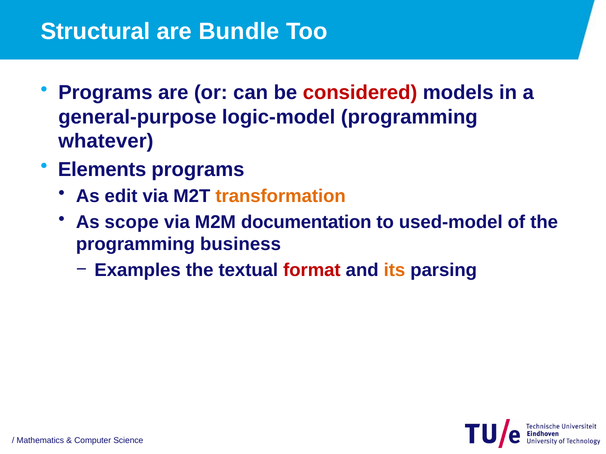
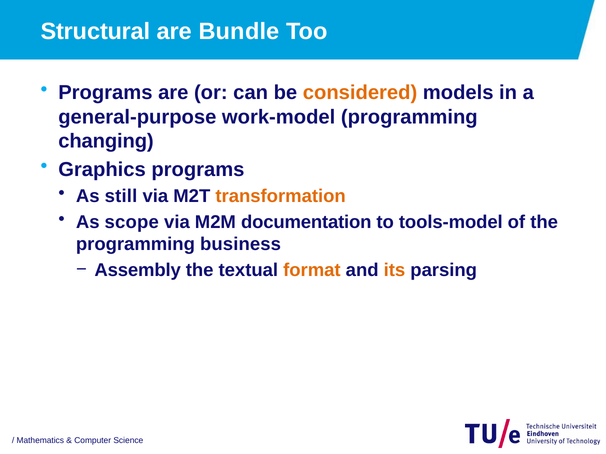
considered colour: red -> orange (360, 93)
logic-model: logic-model -> work-model (279, 117)
whatever: whatever -> changing (106, 141)
Elements: Elements -> Graphics (102, 170)
edit: edit -> still (121, 196)
used-model: used-model -> tools-model (451, 222)
Examples: Examples -> Assembly (138, 270)
format colour: red -> orange (312, 270)
